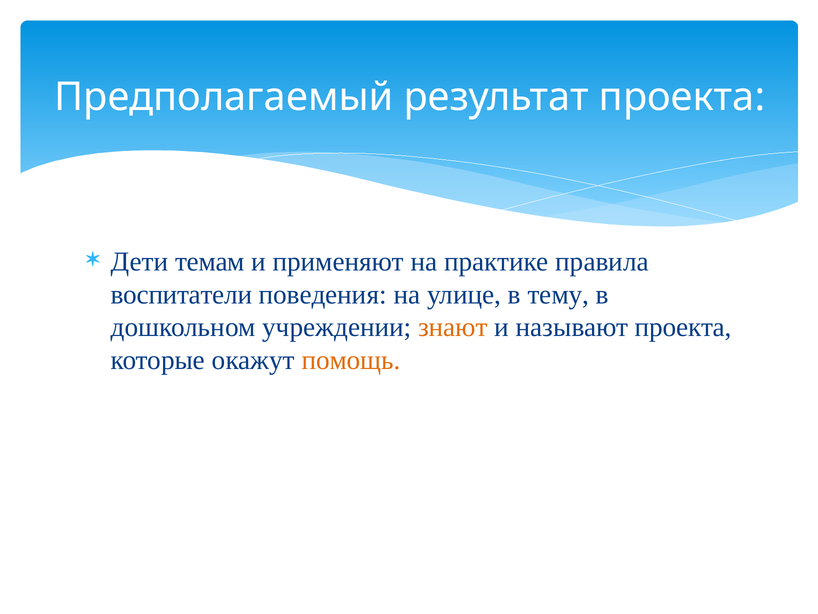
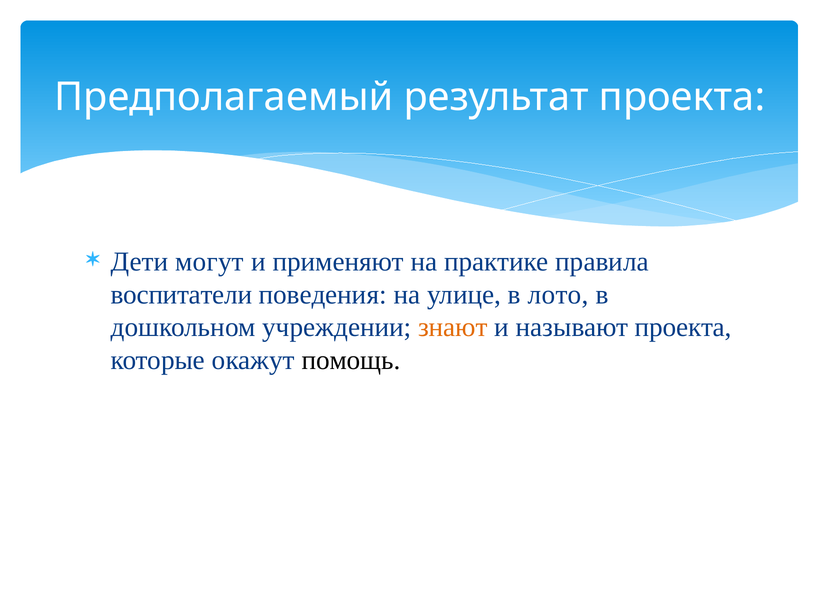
темам: темам -> могут (210, 262)
тему: тему -> лото (558, 294)
помощь colour: orange -> black (351, 360)
